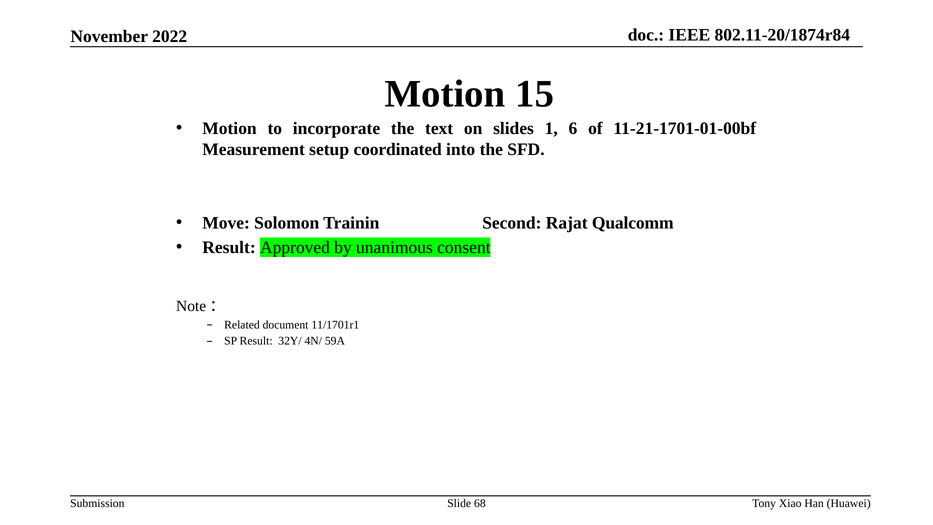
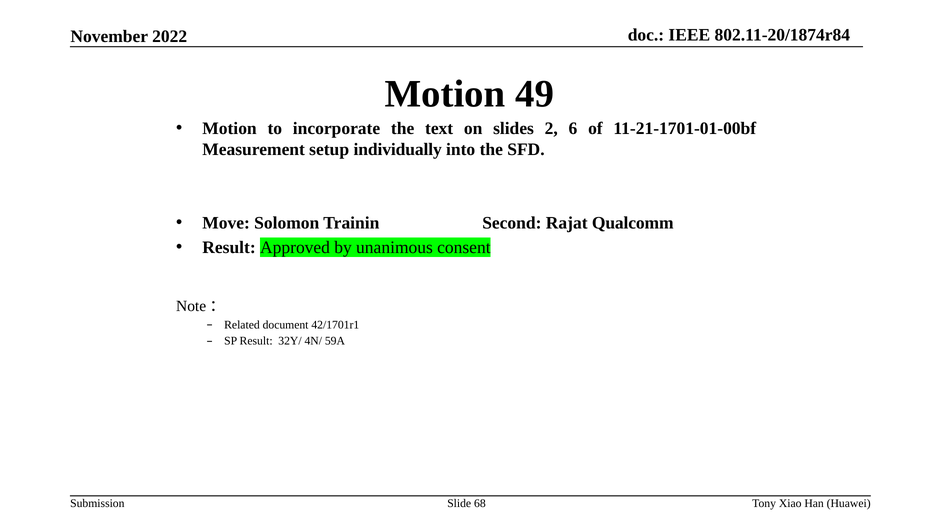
15: 15 -> 49 (535, 94)
1: 1 -> 2 (551, 128)
coordinated: coordinated -> individually (398, 149)
11/1701r1: 11/1701r1 -> 42/1701r1 (335, 325)
